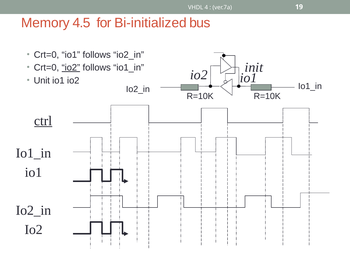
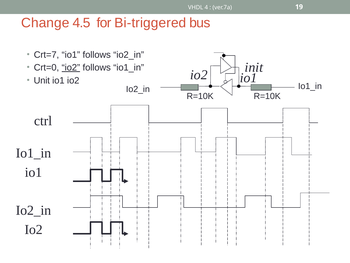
Memory: Memory -> Change (45, 23)
Bi-initialized: Bi-initialized -> Bi-triggered (150, 23)
Crt=0: Crt=0 -> Crt=7 (46, 55)
ctrl underline: present -> none (43, 121)
